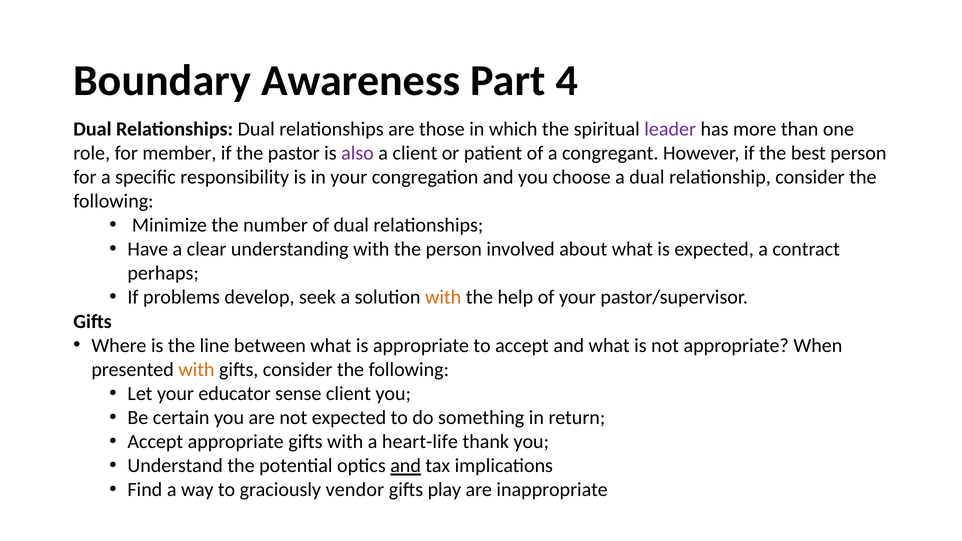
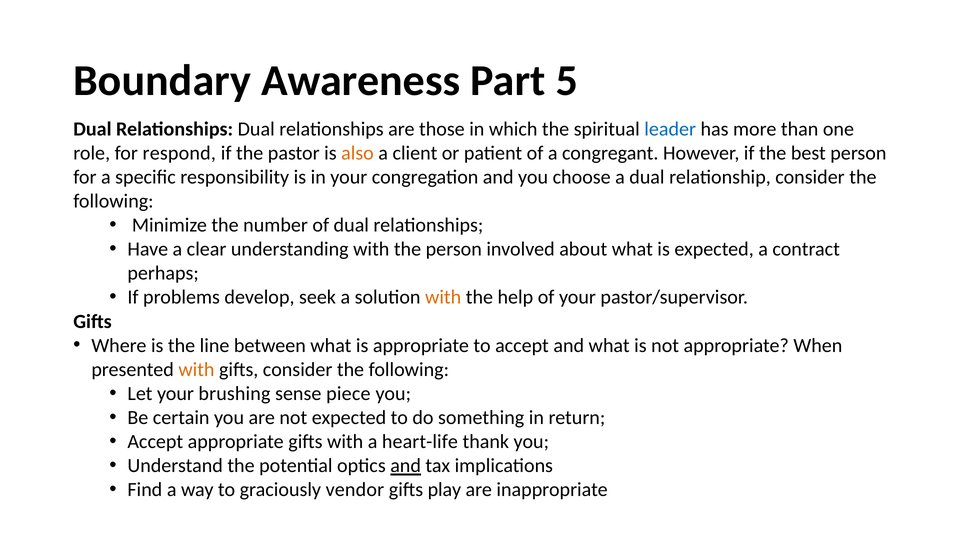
4: 4 -> 5 (567, 81)
leader colour: purple -> blue (670, 129)
member: member -> respond (179, 153)
also colour: purple -> orange (358, 153)
educator: educator -> brushing (234, 394)
sense client: client -> piece (348, 394)
